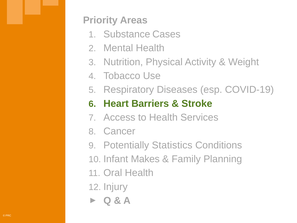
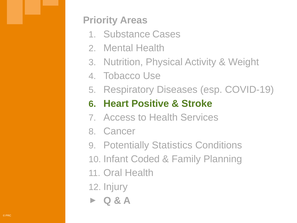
Barriers: Barriers -> Positive (150, 103)
Makes: Makes -> Coded (145, 159)
